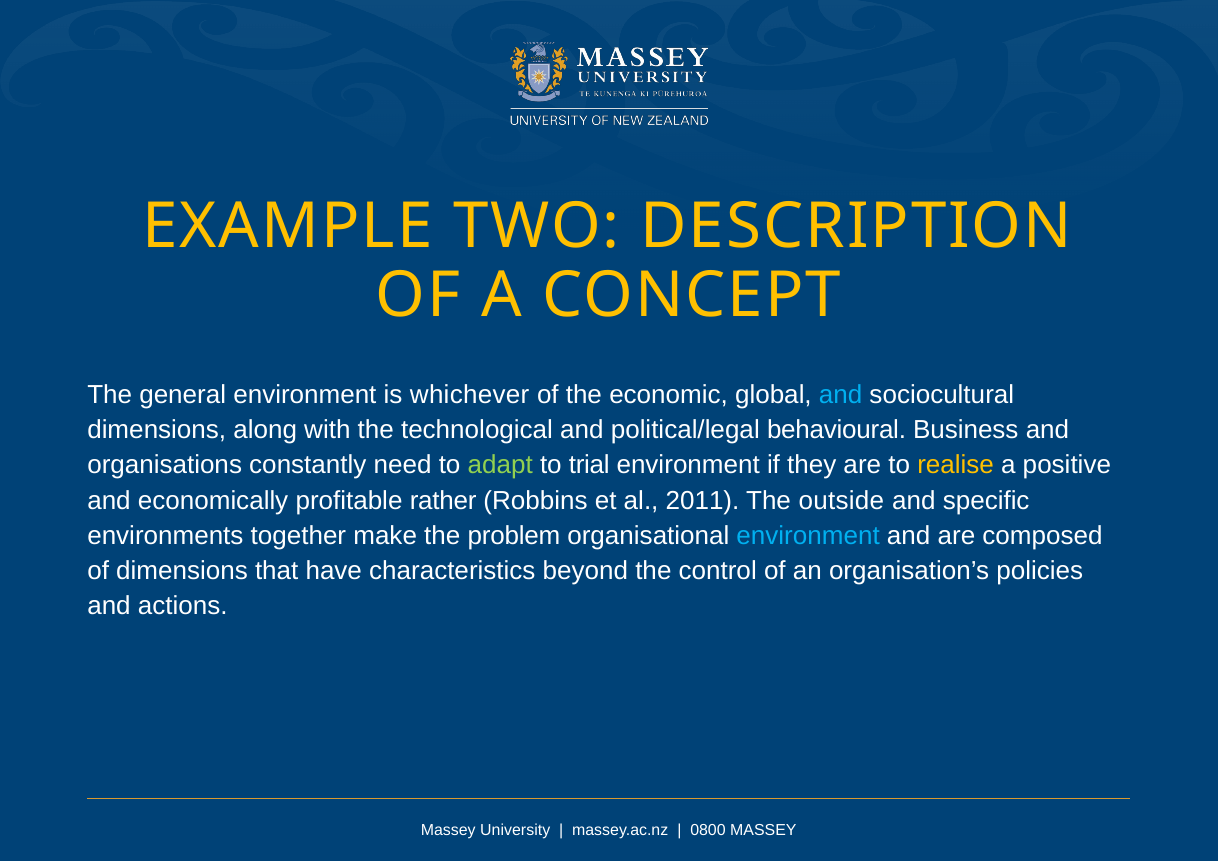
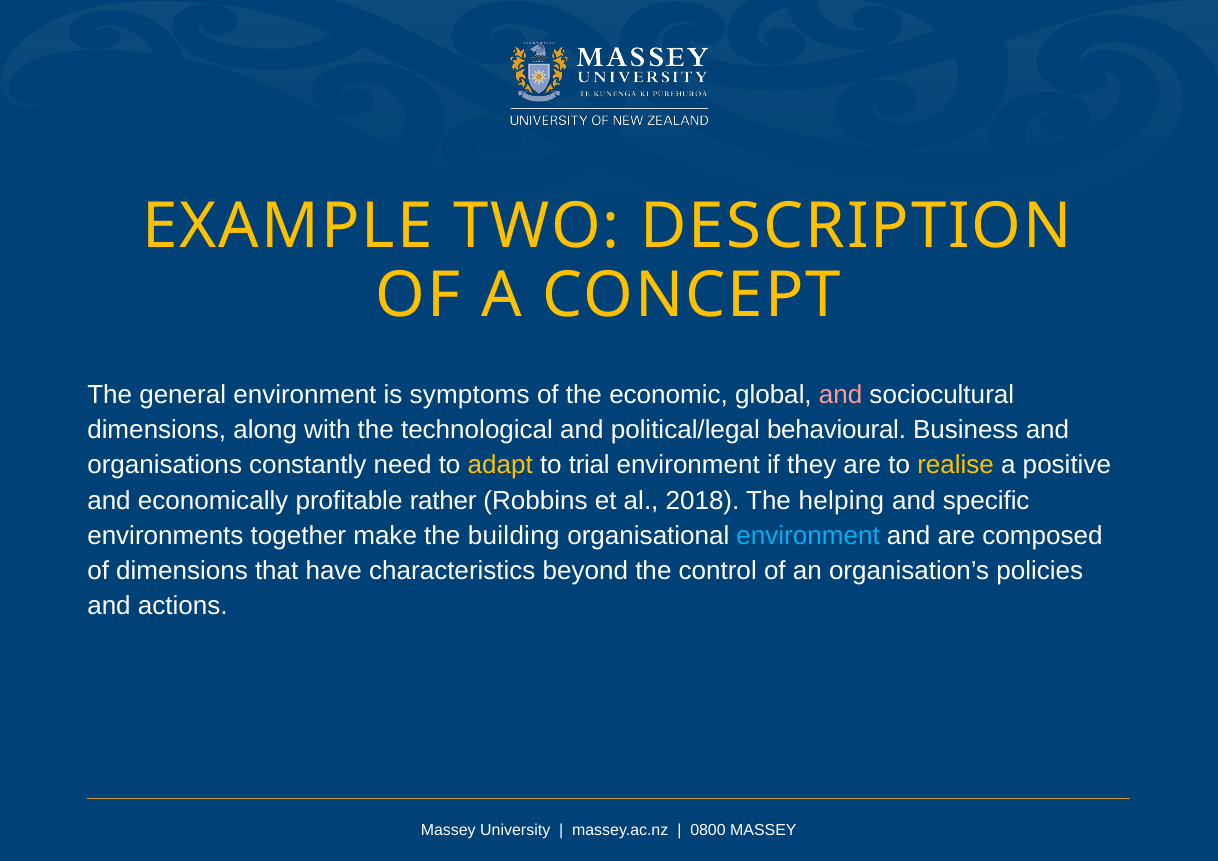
whichever: whichever -> symptoms (470, 395)
and colour: light blue -> pink (841, 395)
adapt colour: light green -> yellow (500, 465)
2011: 2011 -> 2018 (702, 501)
outside: outside -> helping (841, 501)
problem: problem -> building (514, 536)
